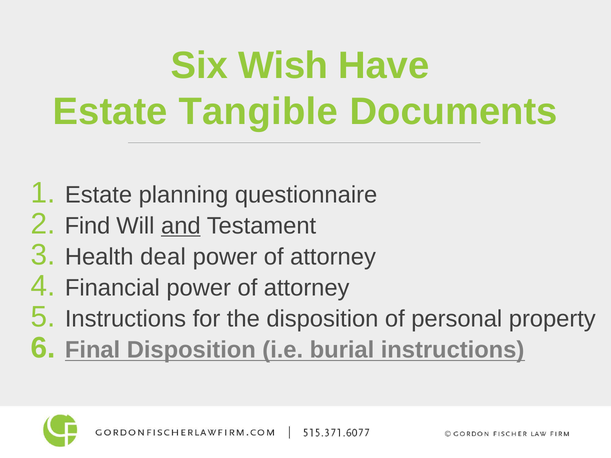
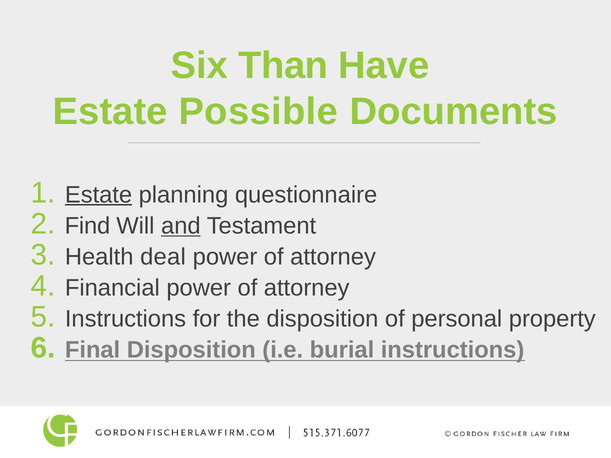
Wish: Wish -> Than (283, 66)
Tangible: Tangible -> Possible (258, 111)
Estate underline: none -> present (99, 195)
